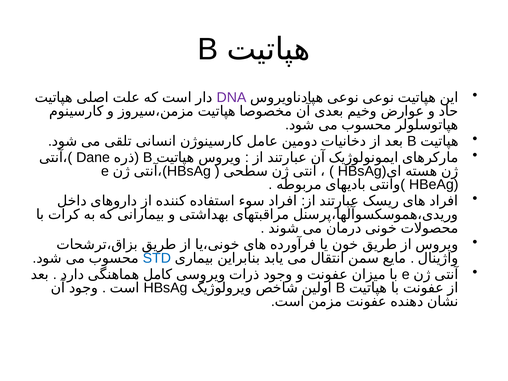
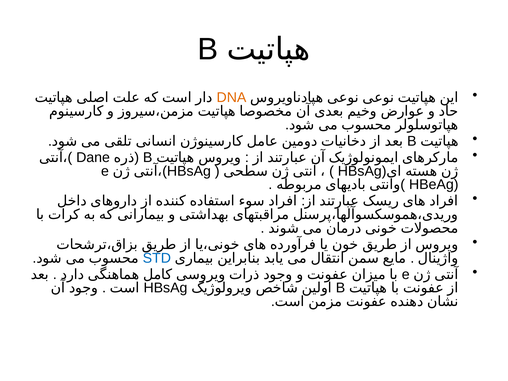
DNA colour: purple -> orange (231, 98)
